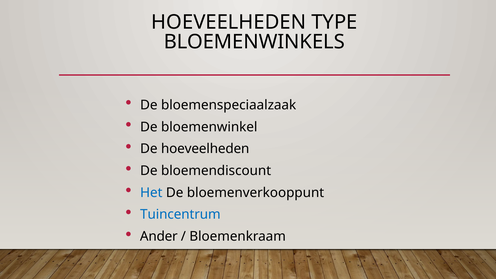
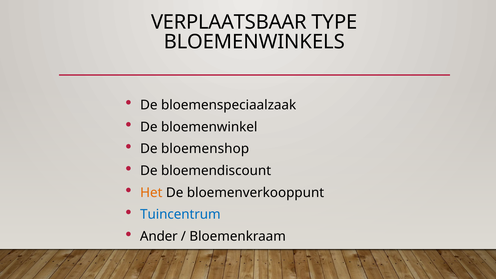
HOEVEELHEDEN: HOEVEELHEDEN -> VERPLAATSBAAR (229, 22)
De hoeveelheden: hoeveelheden -> bloemenshop (205, 149)
Het colour: blue -> orange (151, 193)
